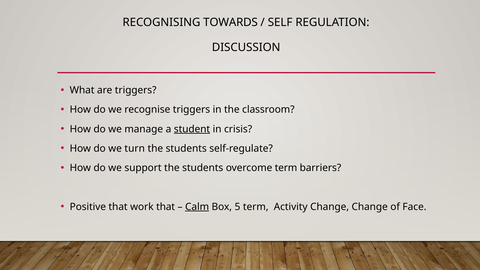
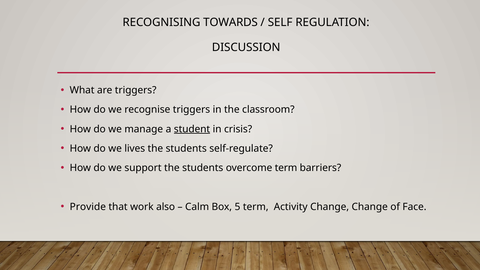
turn: turn -> lives (135, 149)
Positive: Positive -> Provide (88, 207)
work that: that -> also (166, 207)
Calm underline: present -> none (197, 207)
